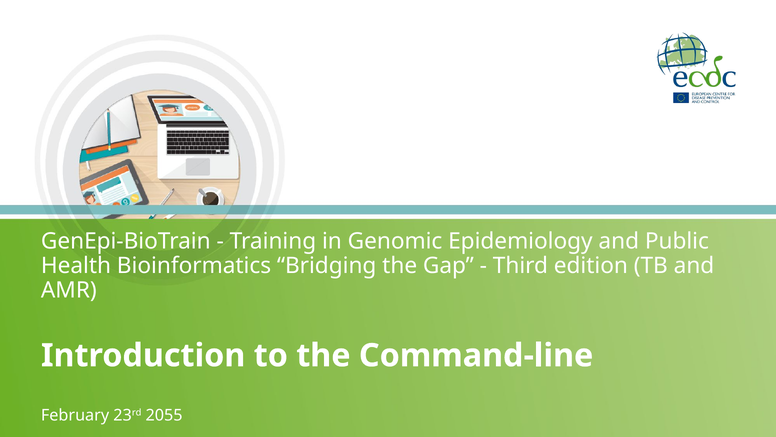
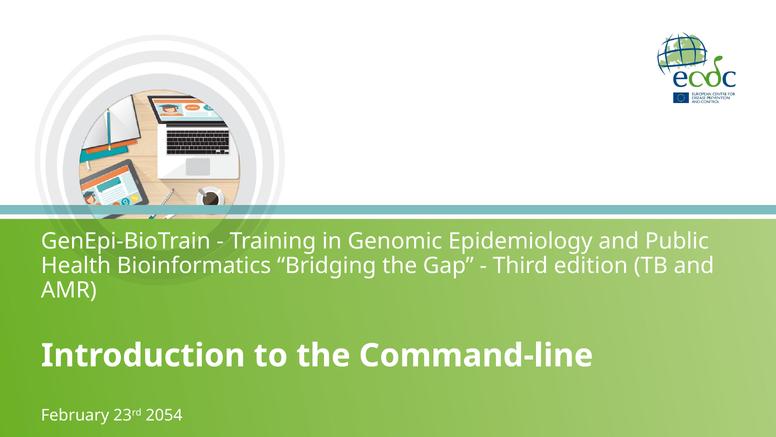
2055: 2055 -> 2054 (164, 415)
